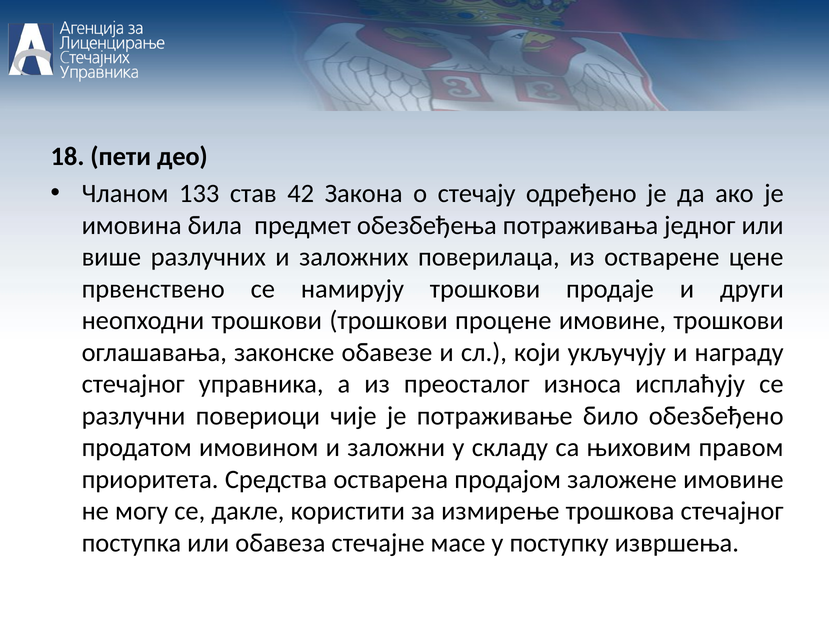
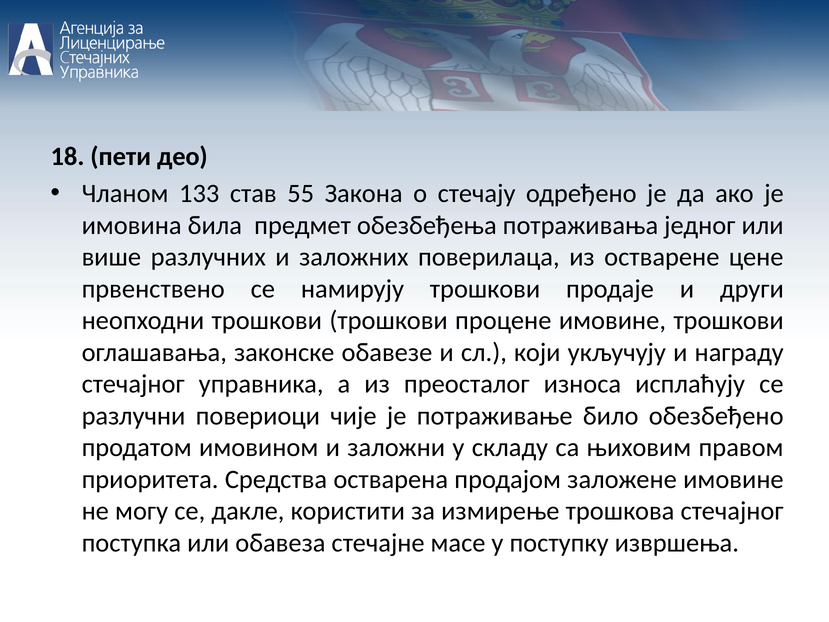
42: 42 -> 55 (301, 193)
